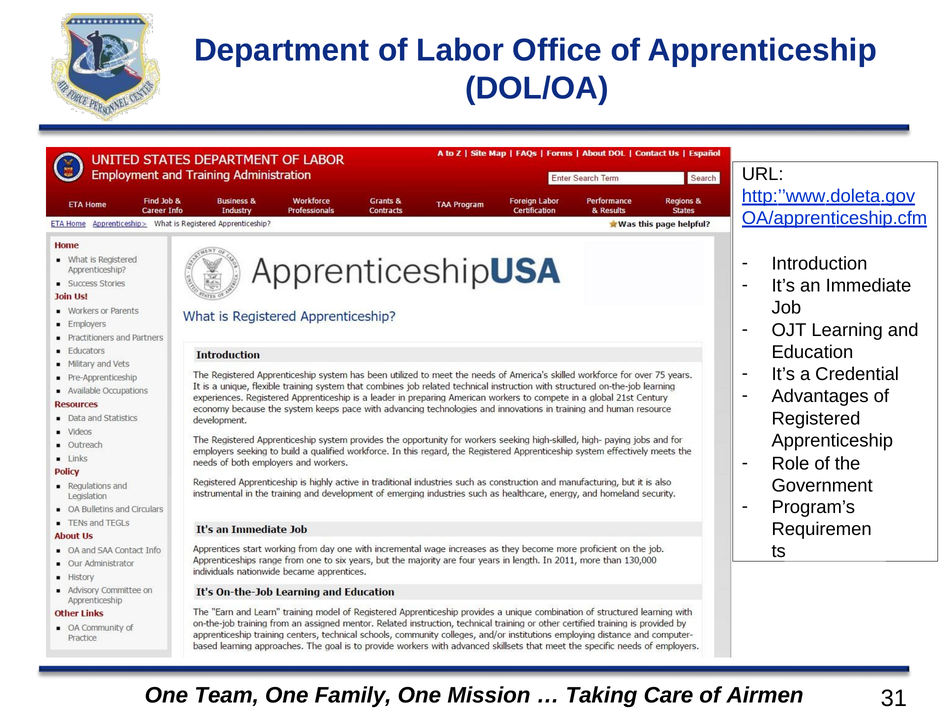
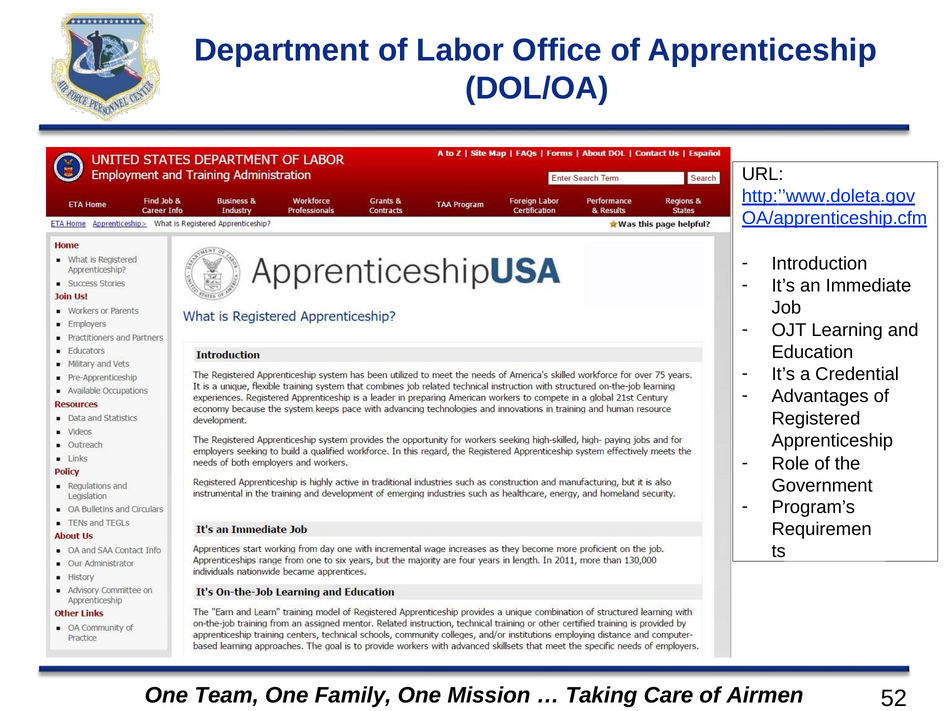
31: 31 -> 52 (894, 699)
